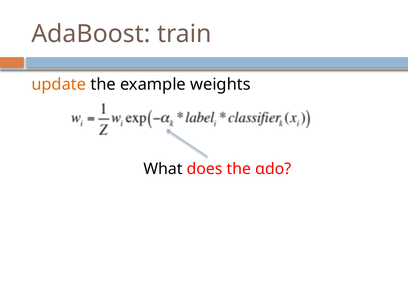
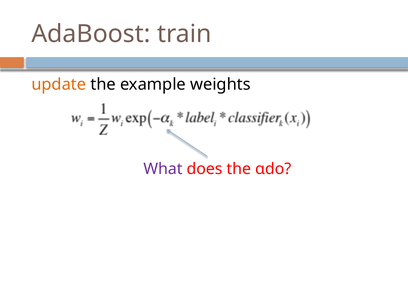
What colour: black -> purple (163, 169)
